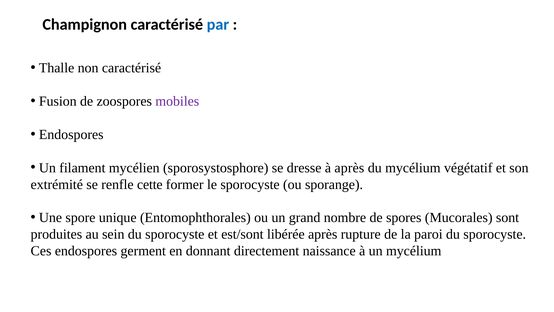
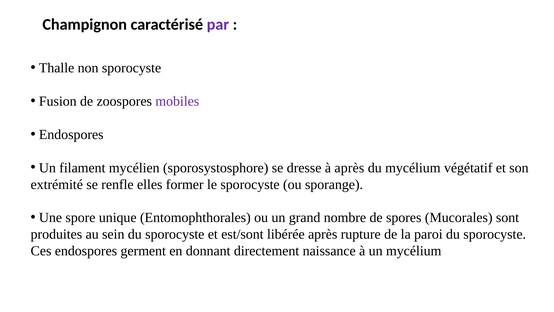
par colour: blue -> purple (218, 24)
non caractérisé: caractérisé -> sporocyste (132, 68)
cette: cette -> elles (150, 184)
